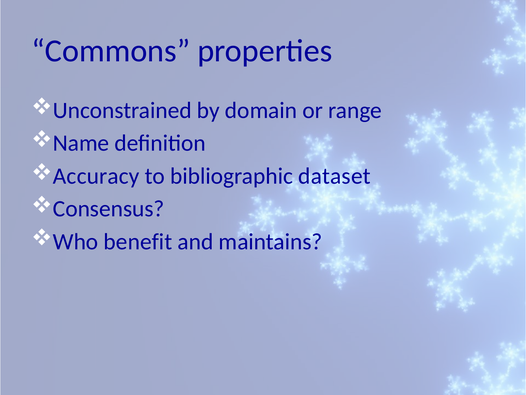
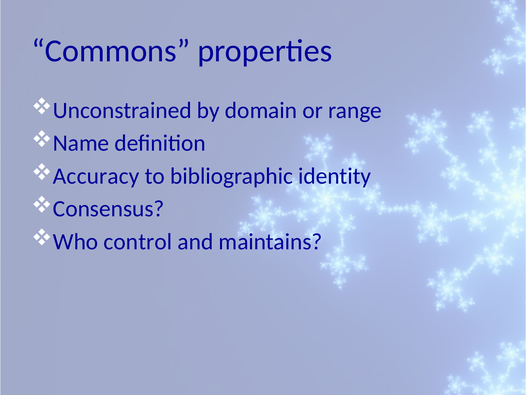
dataset: dataset -> identity (335, 176)
benefit: benefit -> control (138, 241)
